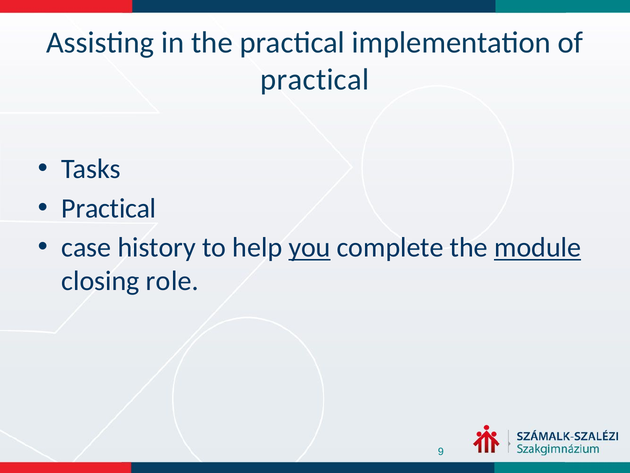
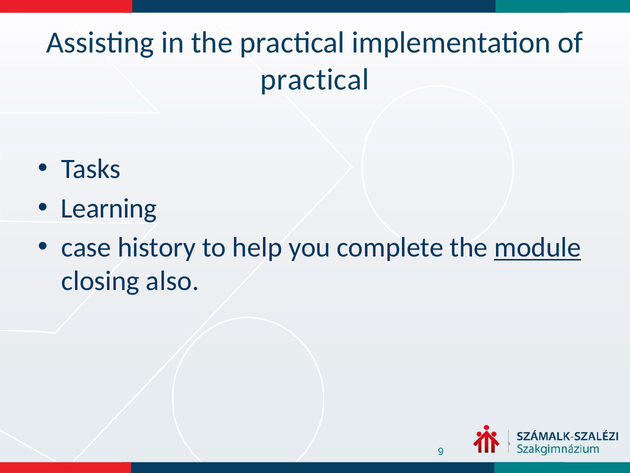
Practical: Practical -> Learning (109, 208)
you underline: present -> none (310, 247)
role: role -> also (173, 281)
